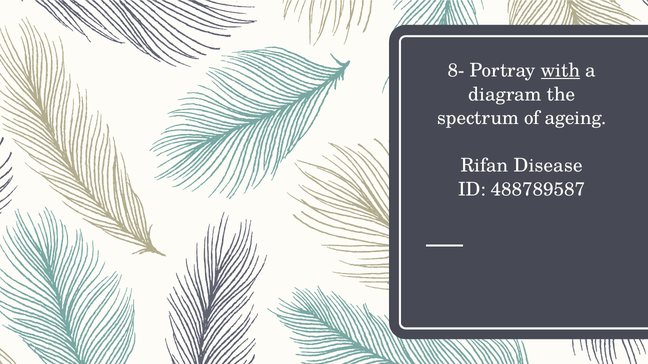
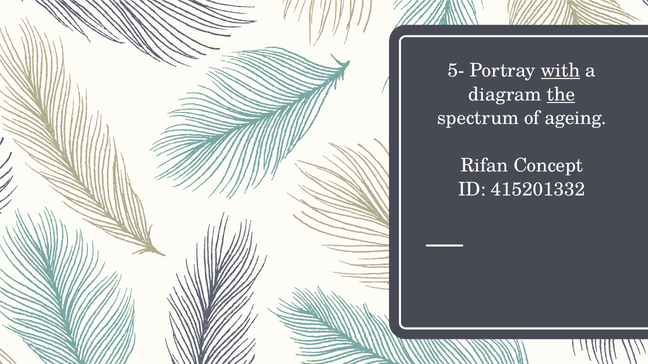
8-: 8- -> 5- (456, 71)
the underline: none -> present (561, 94)
Disease: Disease -> Concept (548, 166)
488789587: 488789587 -> 415201332 (538, 190)
